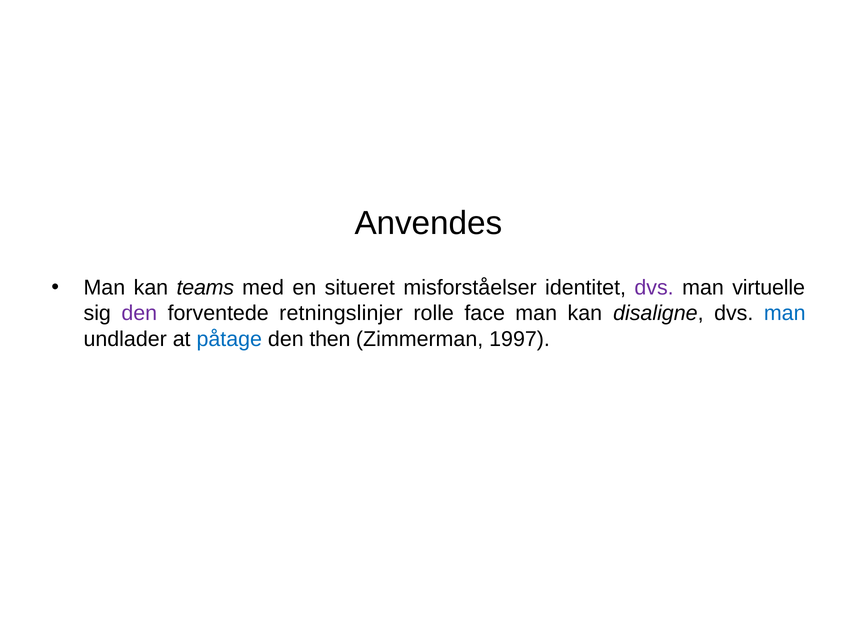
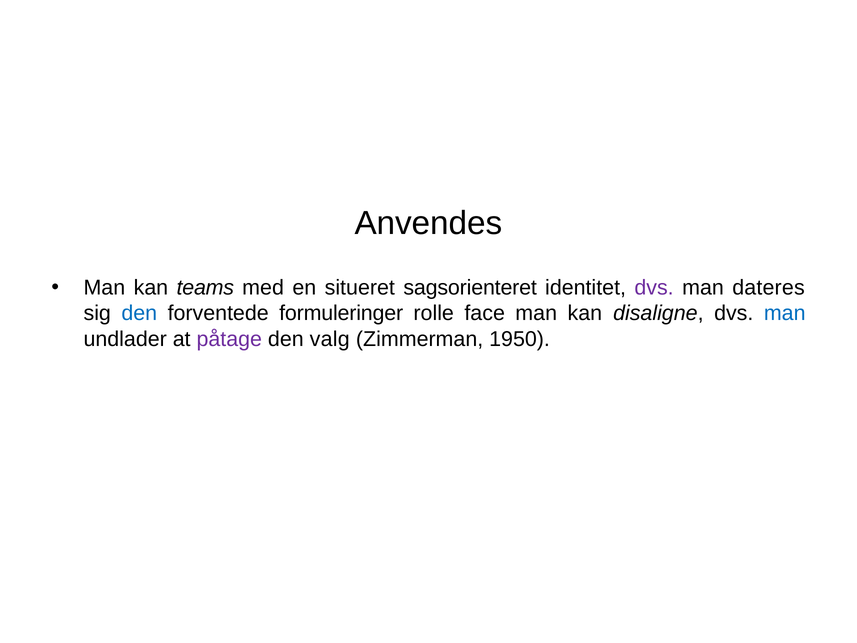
misforståelser: misforståelser -> sagsorienteret (470, 287)
virtuelle: virtuelle -> dateres (768, 287)
den colour: purple -> blue (139, 313)
retningslinjer: retningslinjer -> formuleringer (341, 313)
påtage colour: blue -> purple (229, 339)
then: then -> valg (330, 339)
1997: 1997 -> 1950 (520, 339)
